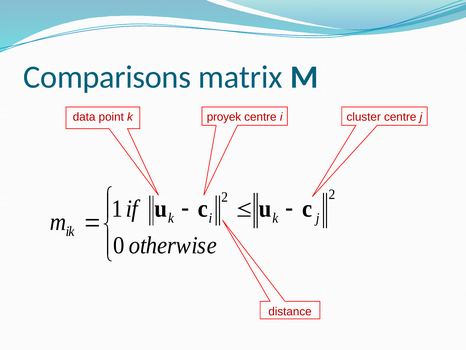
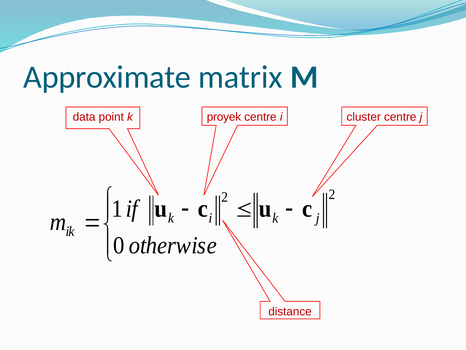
Comparisons: Comparisons -> Approximate (107, 77)
